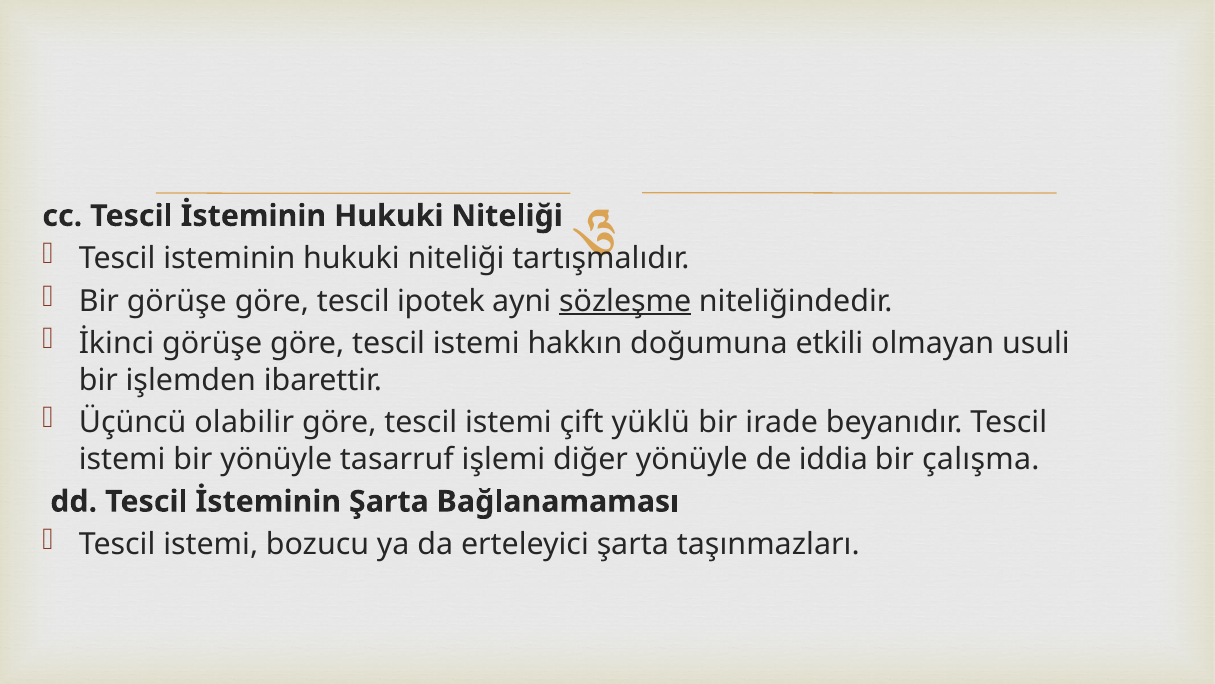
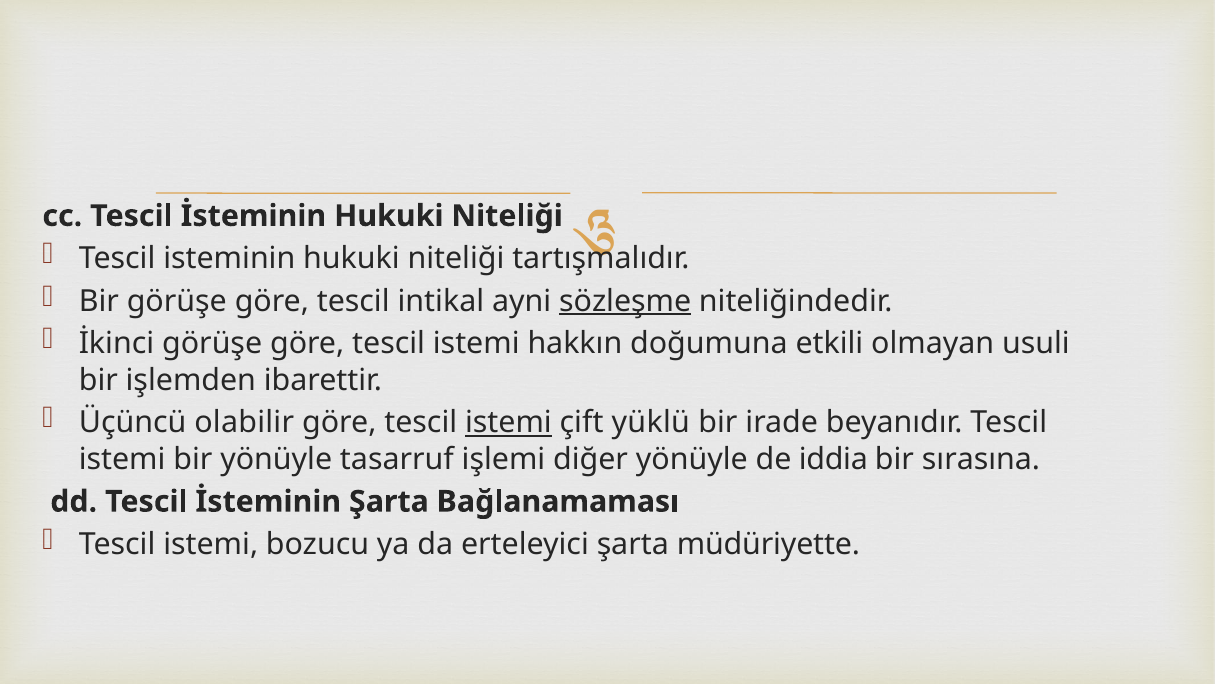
ipotek: ipotek -> intikal (441, 301)
istemi underline: none -> present (508, 422)
çalışma: çalışma -> sırasına (981, 459)
taşınmazları: taşınmazları -> müdüriyette (768, 544)
